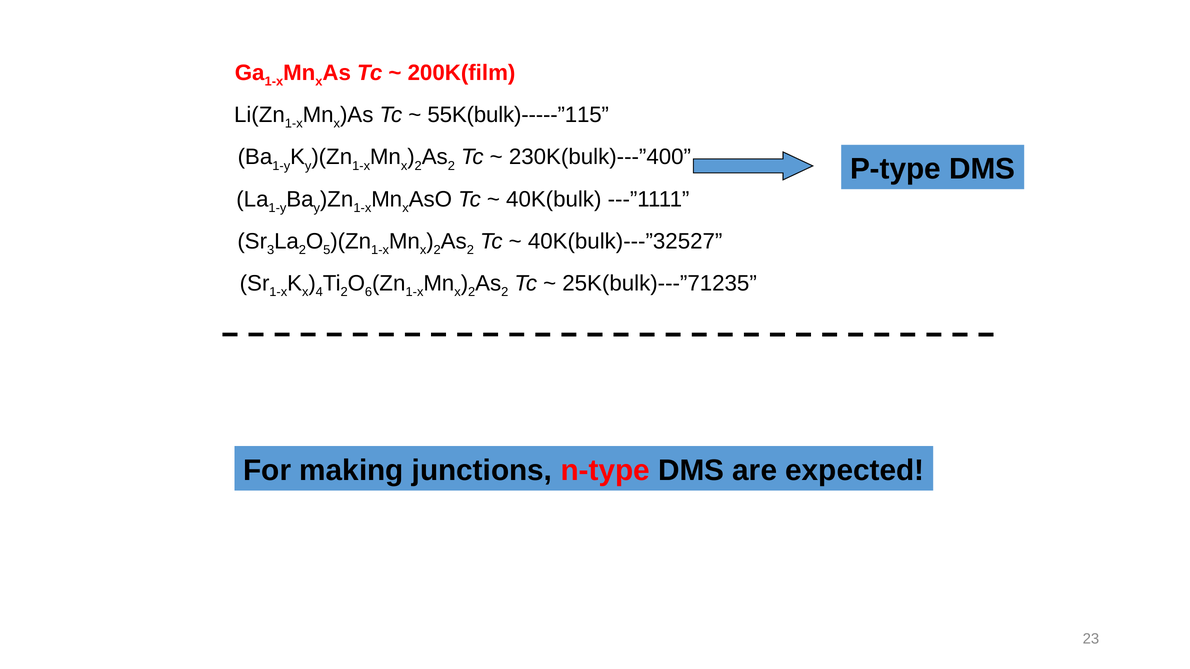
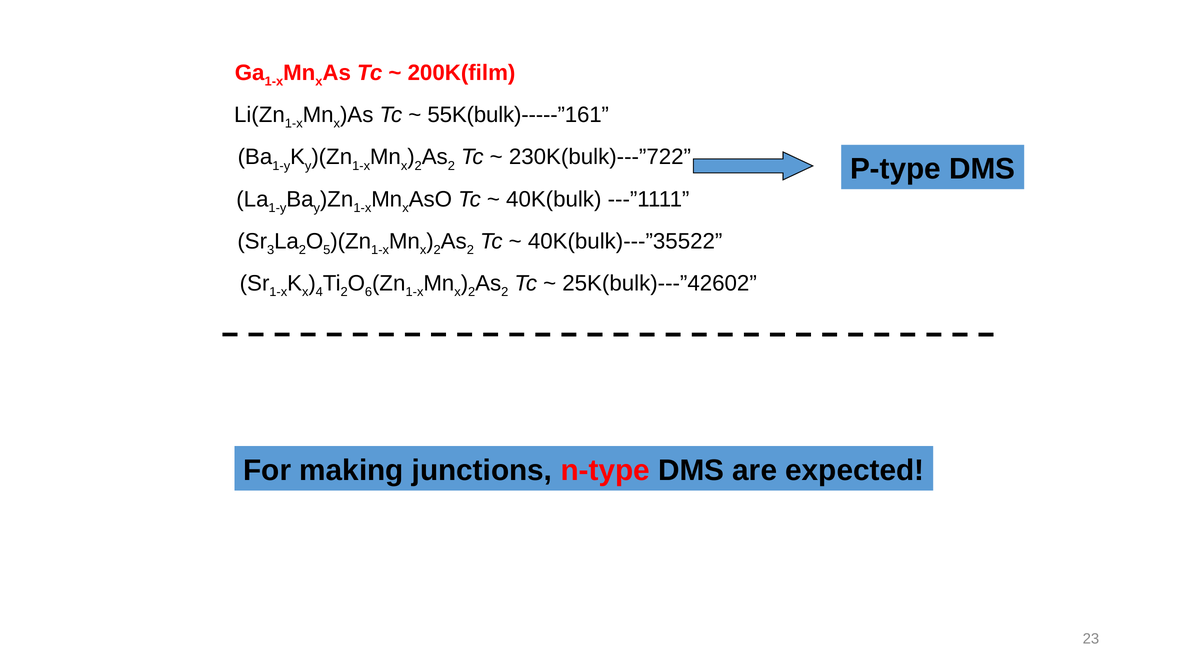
55K(bulk)-----”115: 55K(bulk)-----”115 -> 55K(bulk)-----”161 (518, 115)
230K(bulk)---”400: 230K(bulk)---”400 -> 230K(bulk)---”722 (600, 157)
40K(bulk)---”32527: 40K(bulk)---”32527 -> 40K(bulk)---”35522 (625, 242)
25K(bulk)---”71235: 25K(bulk)---”71235 -> 25K(bulk)---”42602 (660, 284)
